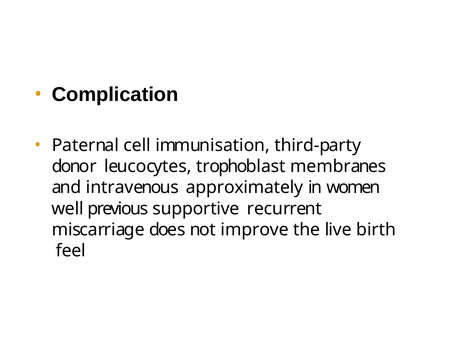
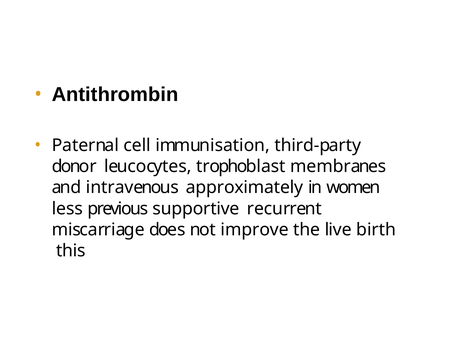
Complication: Complication -> Antithrombin (115, 95)
well: well -> less (67, 209)
feel: feel -> this (71, 251)
